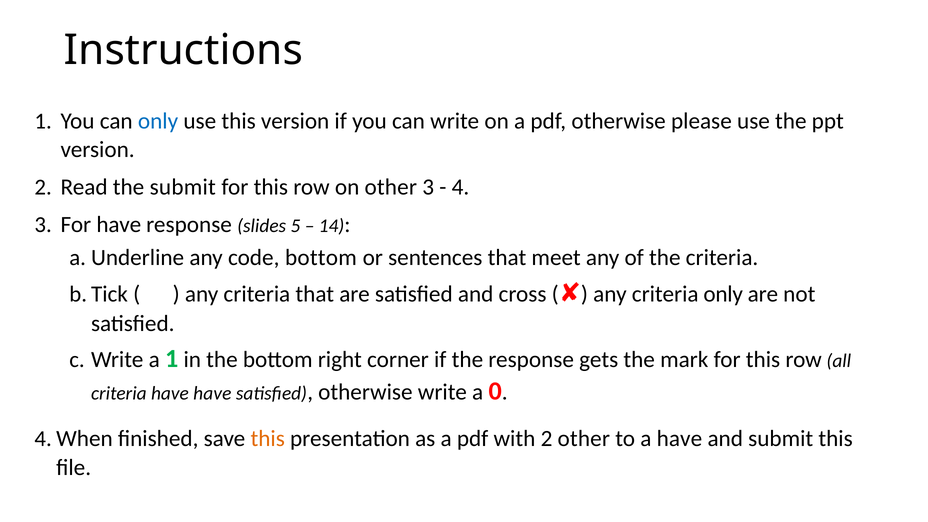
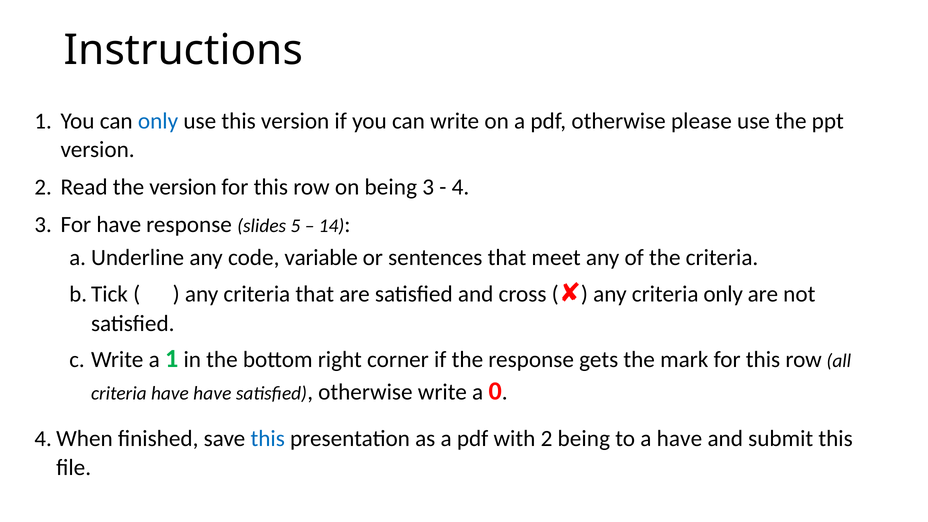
the submit: submit -> version (183, 187)
on other: other -> being (391, 187)
code bottom: bottom -> variable (321, 258)
this colour: orange -> blue (268, 439)
2 other: other -> being (584, 439)
